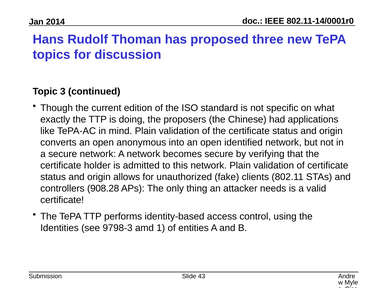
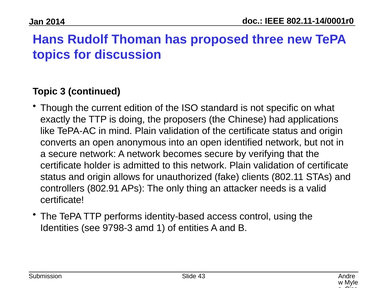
908.28: 908.28 -> 802.91 (103, 189)
